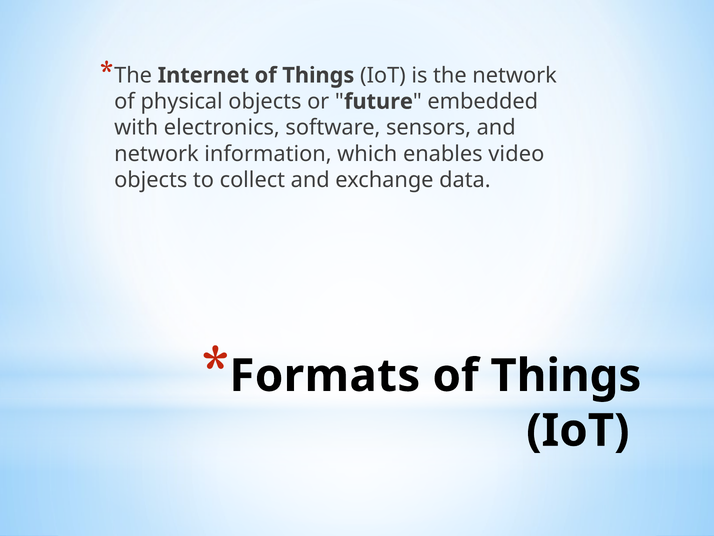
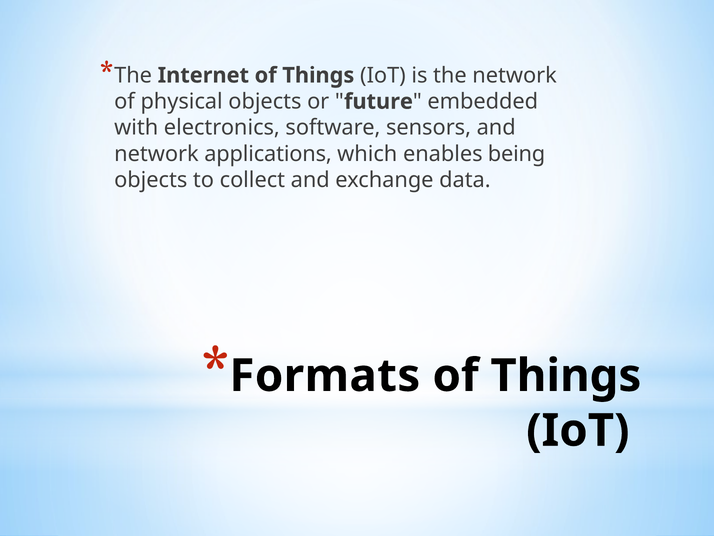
information: information -> applications (268, 154)
video: video -> being (517, 154)
